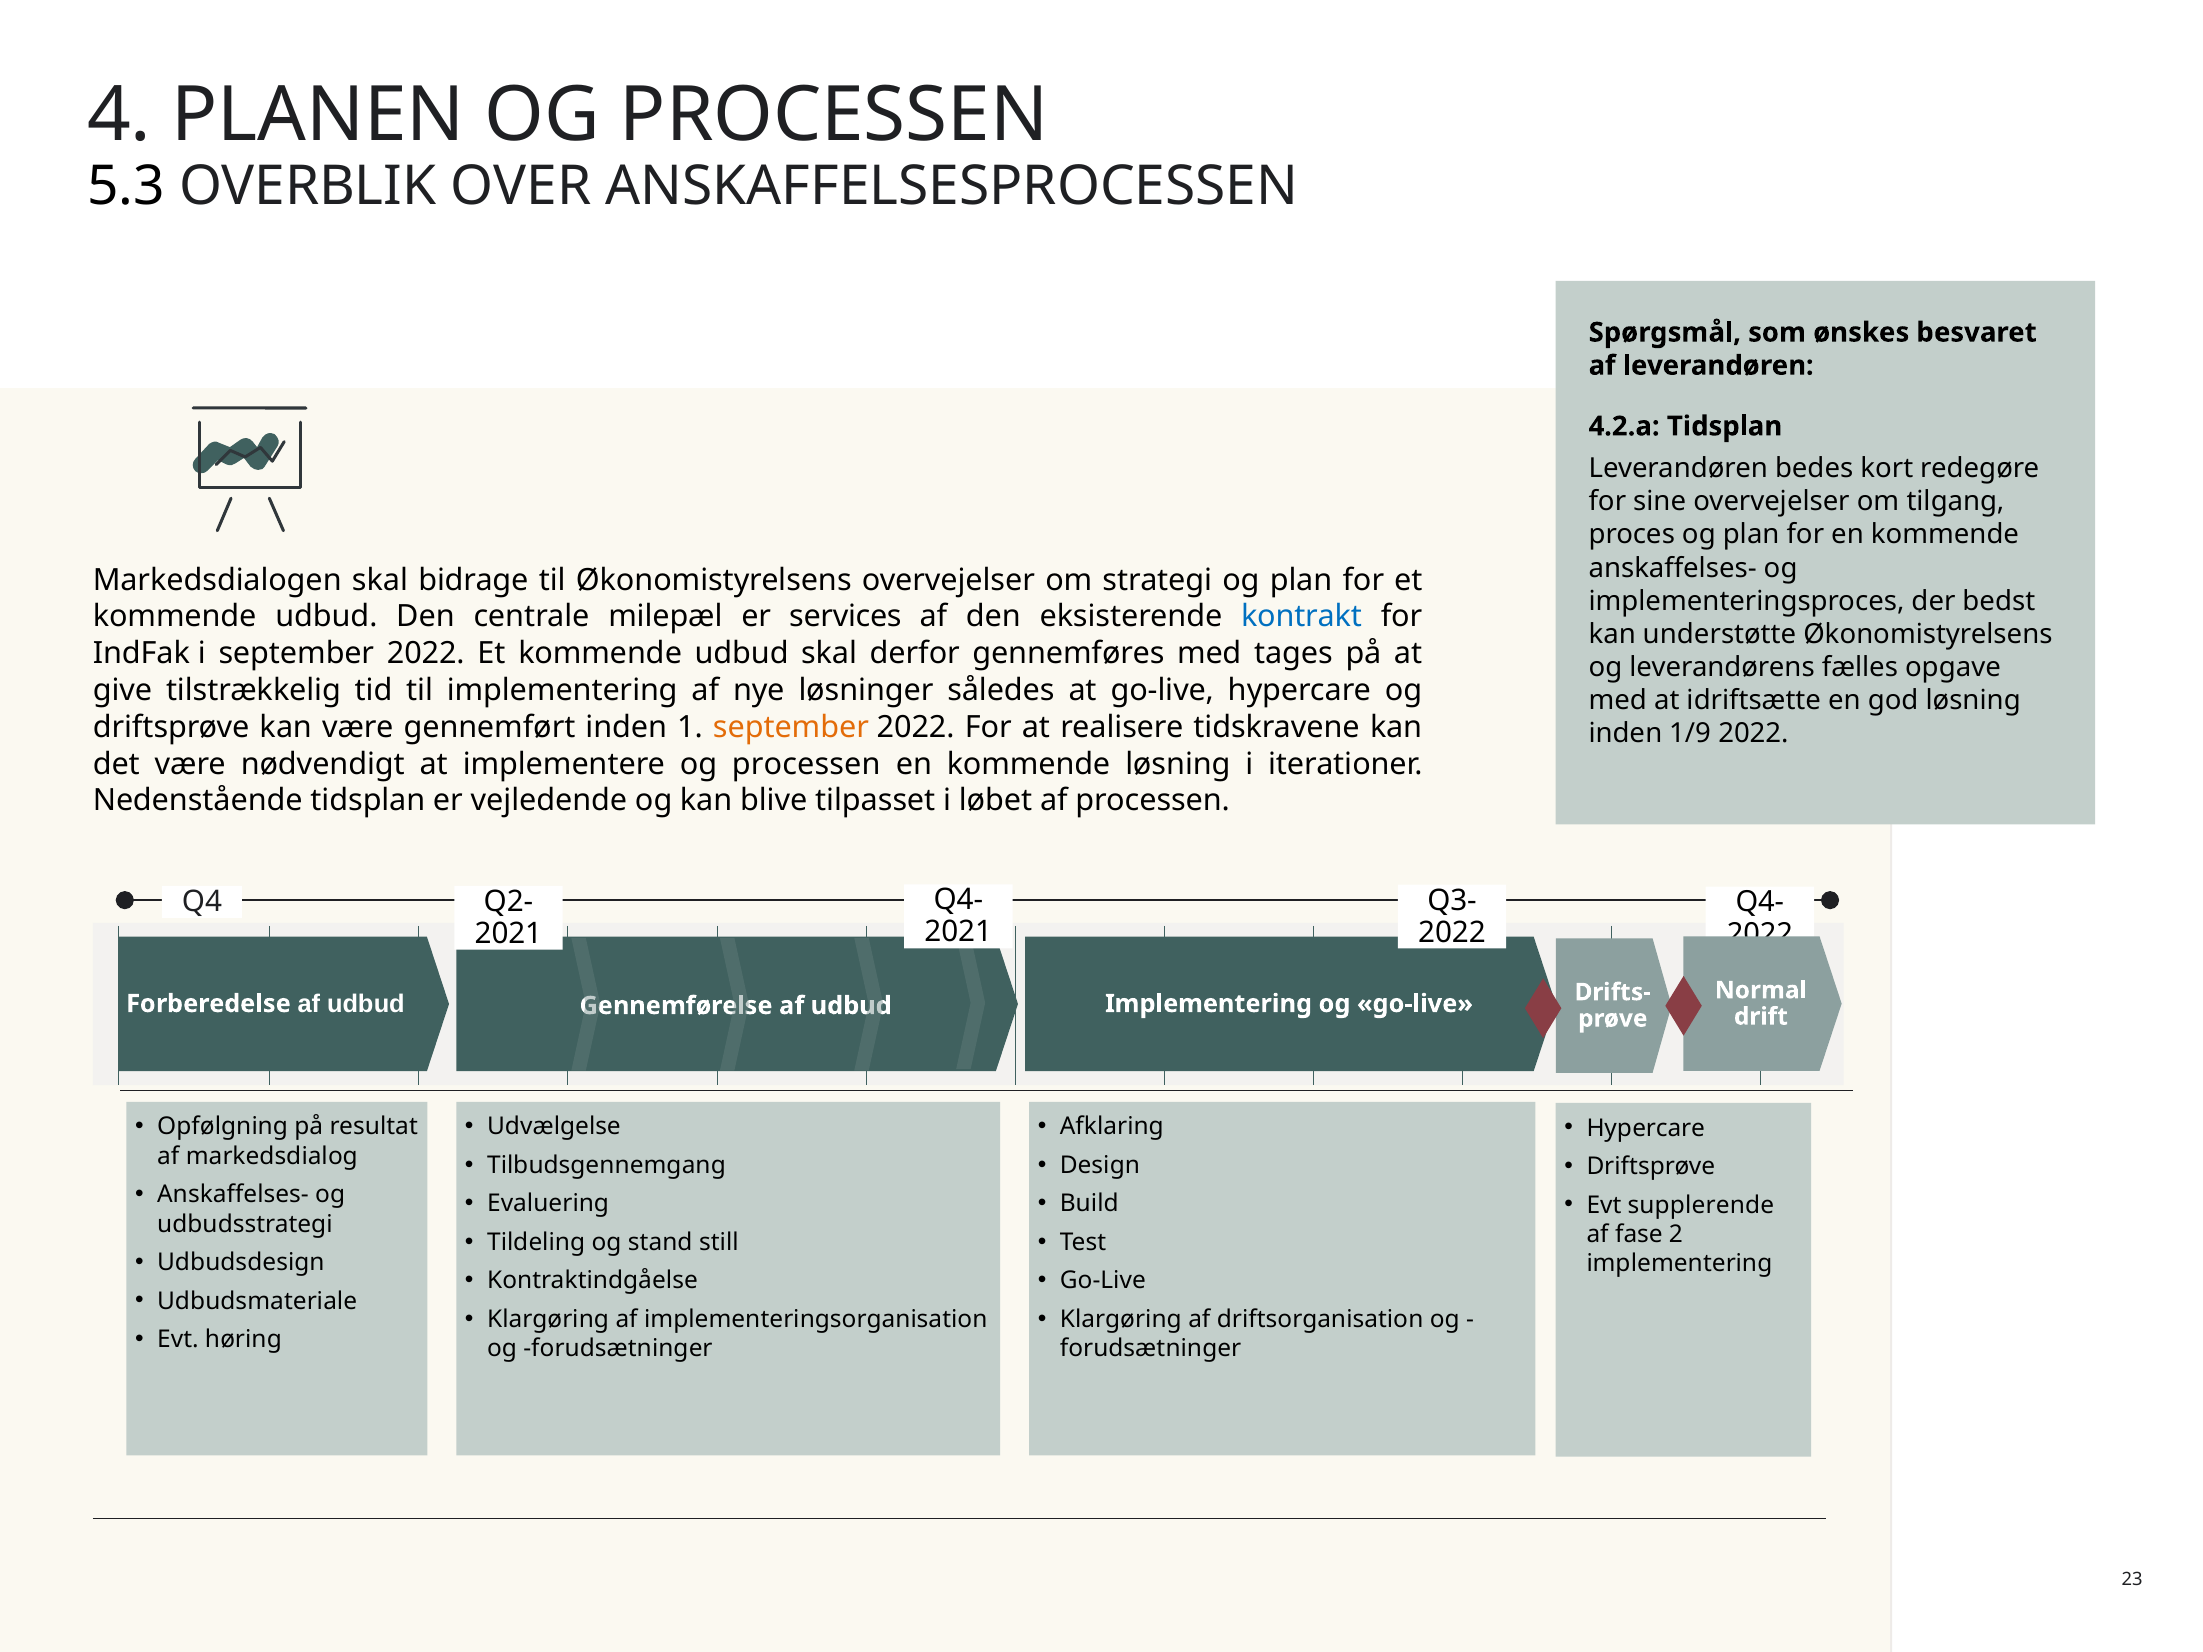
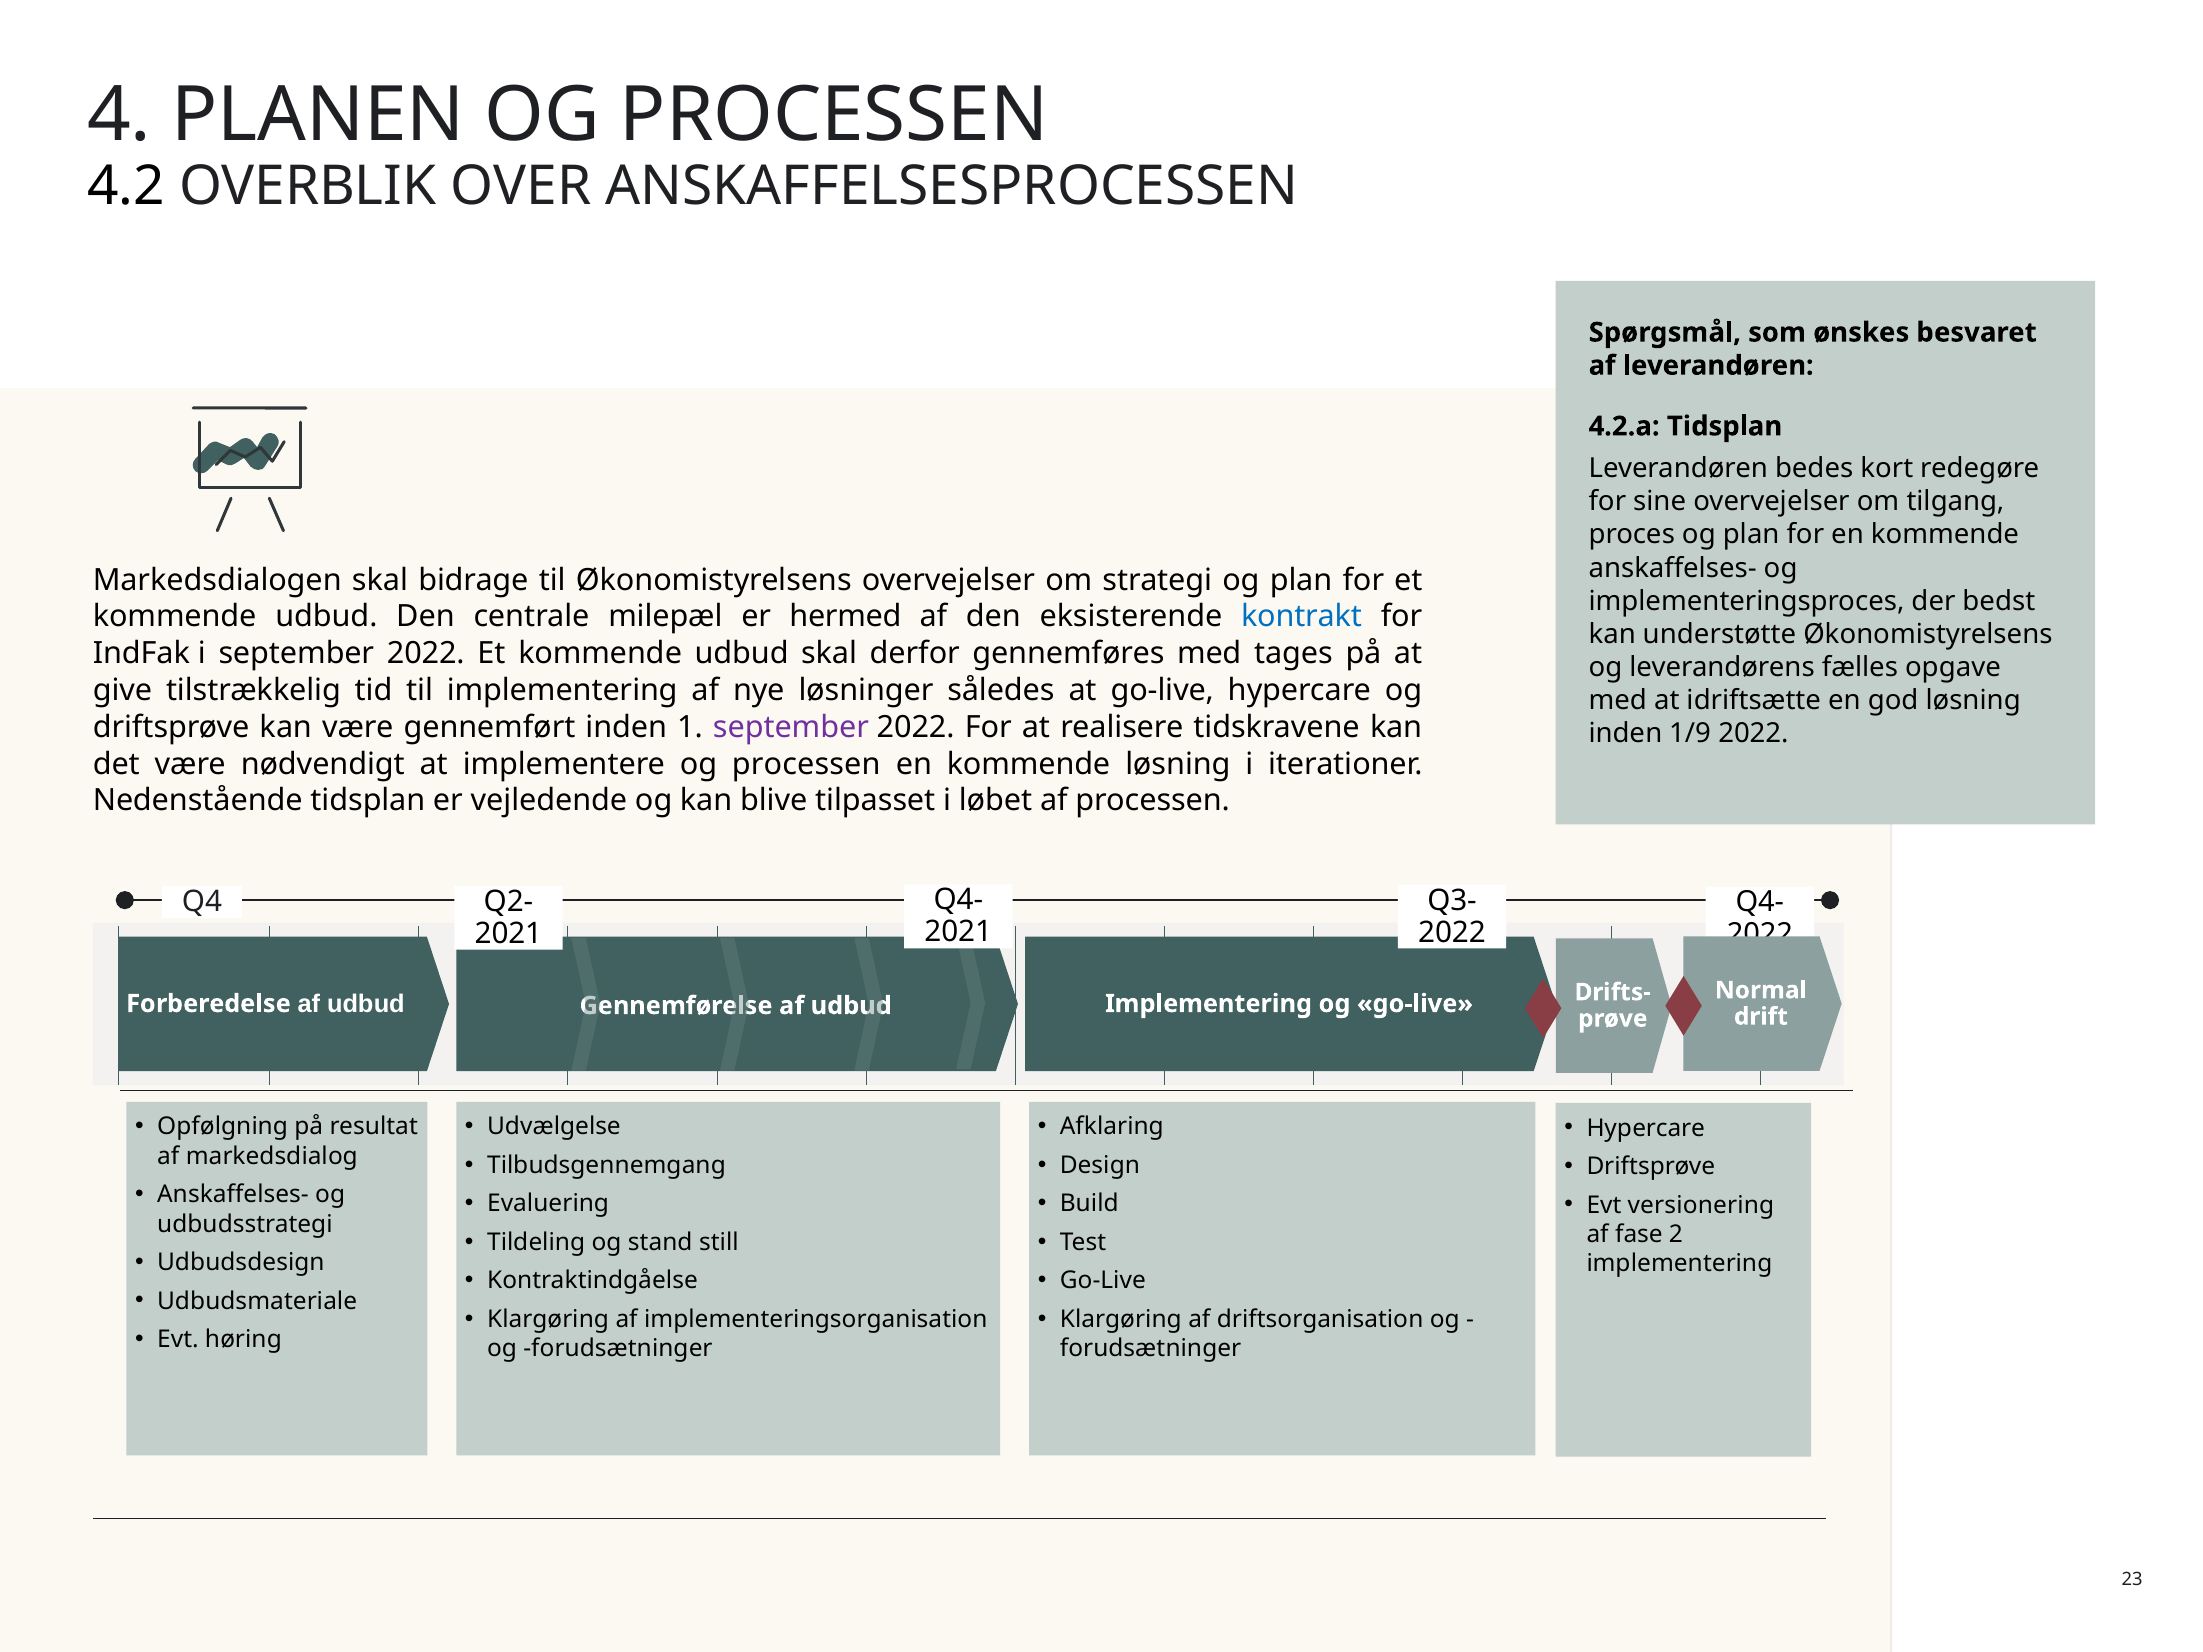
5.3: 5.3 -> 4.2 (126, 187)
services: services -> hermed (845, 617)
september colour: orange -> purple (791, 727)
supplerende: supplerende -> versionering (1701, 1205)
